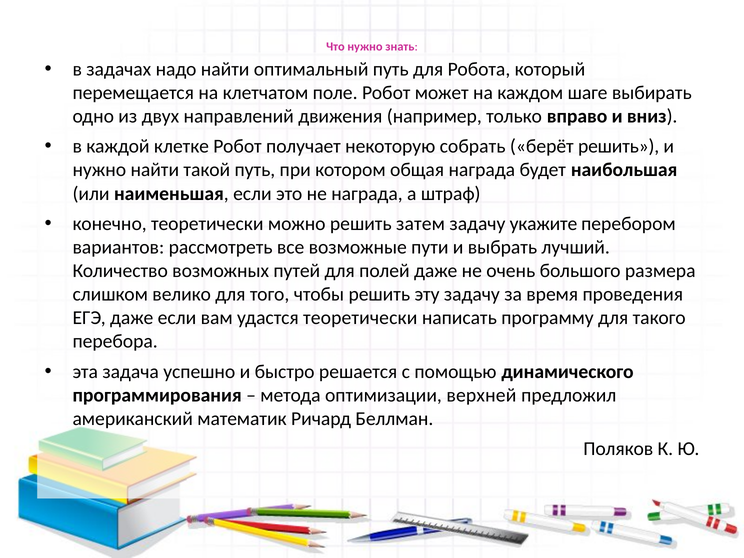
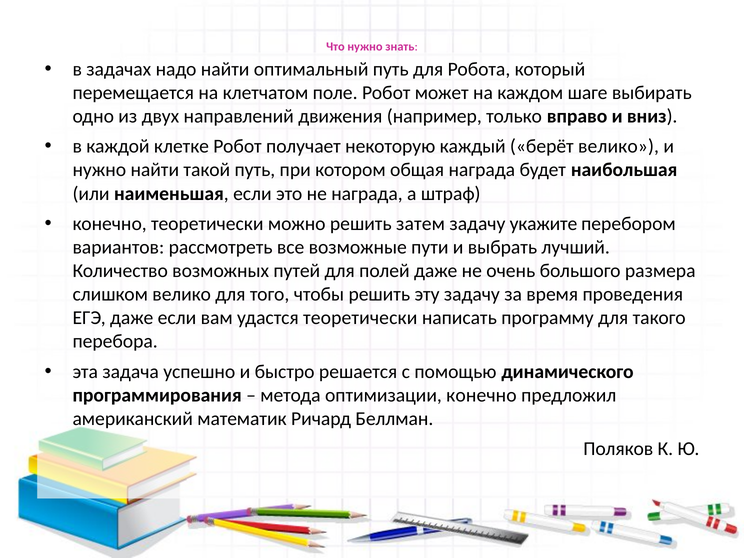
собрать: собрать -> каждый (473, 146)
берёт решить: решить -> велико (618, 146)
оптимизации верхней: верхней -> конечно (481, 395)
